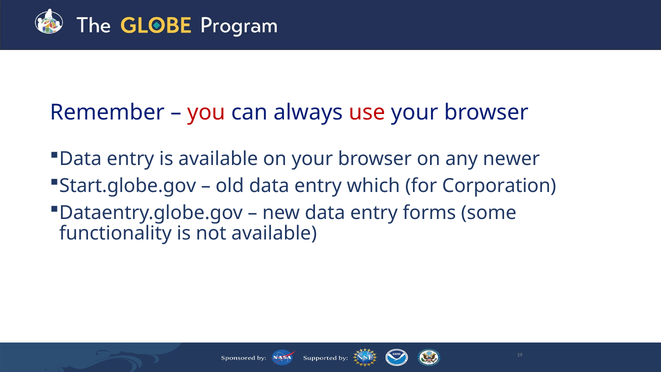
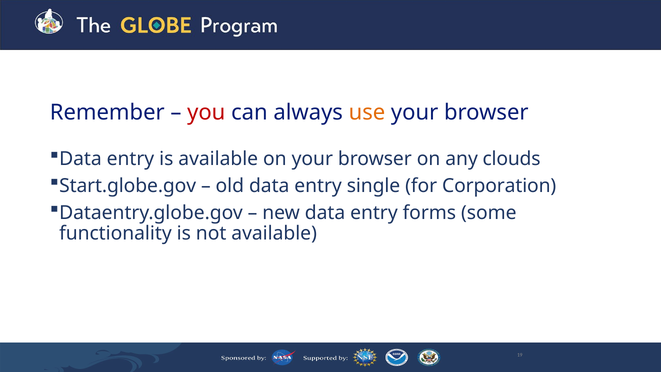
use colour: red -> orange (367, 113)
newer: newer -> clouds (512, 159)
which: which -> single (374, 186)
